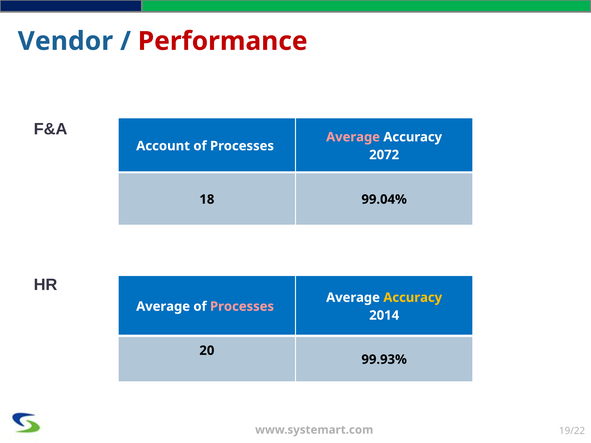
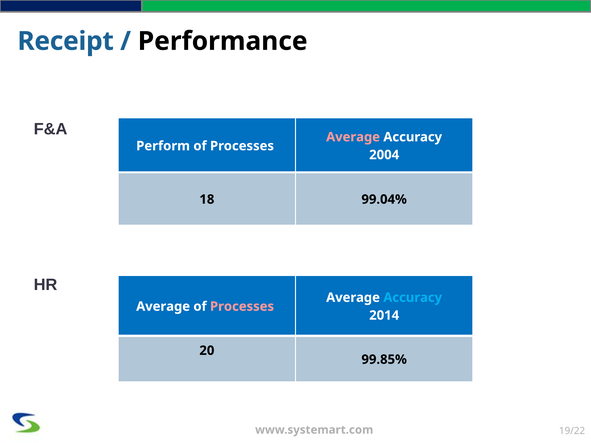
Vendor: Vendor -> Receipt (66, 41)
Performance colour: red -> black (223, 41)
Account: Account -> Perform (163, 146)
2072: 2072 -> 2004 (384, 155)
Accuracy colour: yellow -> light blue (413, 298)
99.93%: 99.93% -> 99.85% (384, 360)
